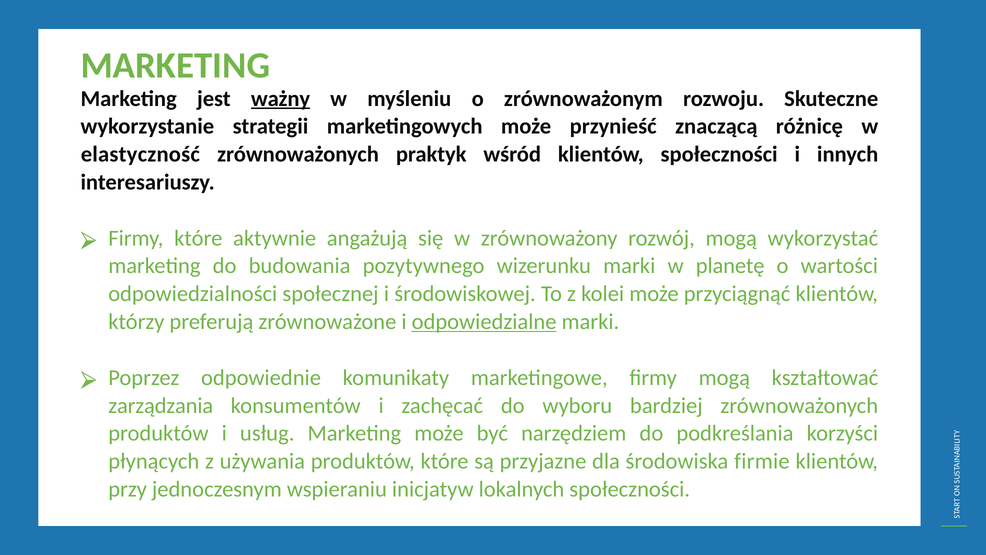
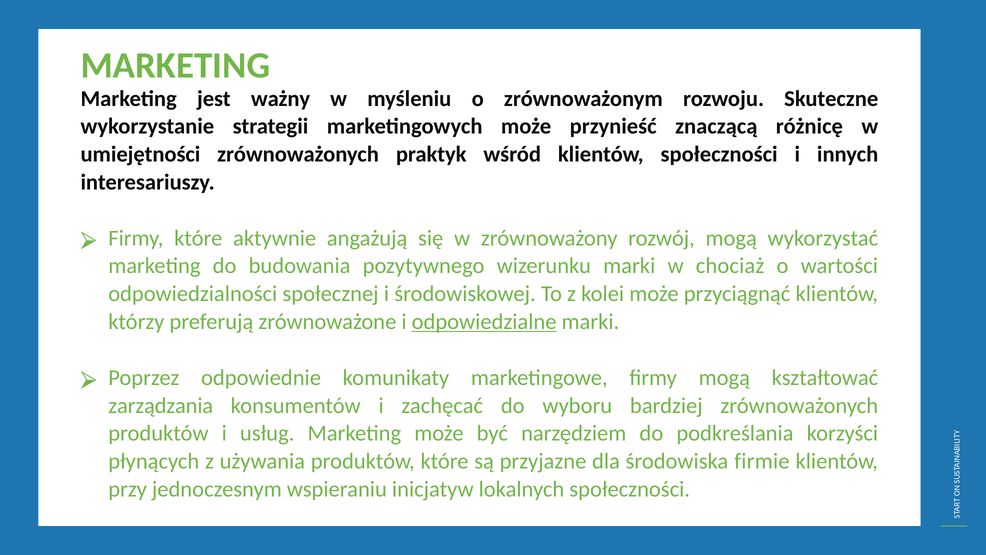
ważny underline: present -> none (281, 98)
elastyczność: elastyczność -> umiejętności (140, 154)
planetę: planetę -> chociaż (730, 266)
